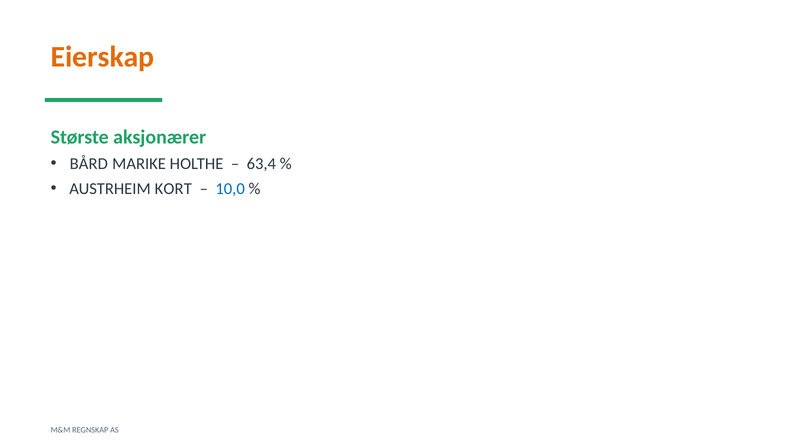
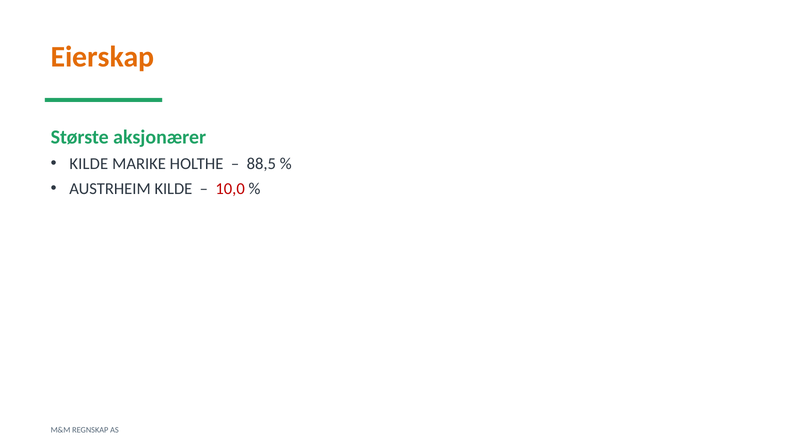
BÅRD: BÅRD -> KILDE (89, 164)
63,4: 63,4 -> 88,5 (261, 164)
AUSTRHEIM KORT: KORT -> KILDE (173, 189)
10,0 colour: blue -> red (230, 189)
